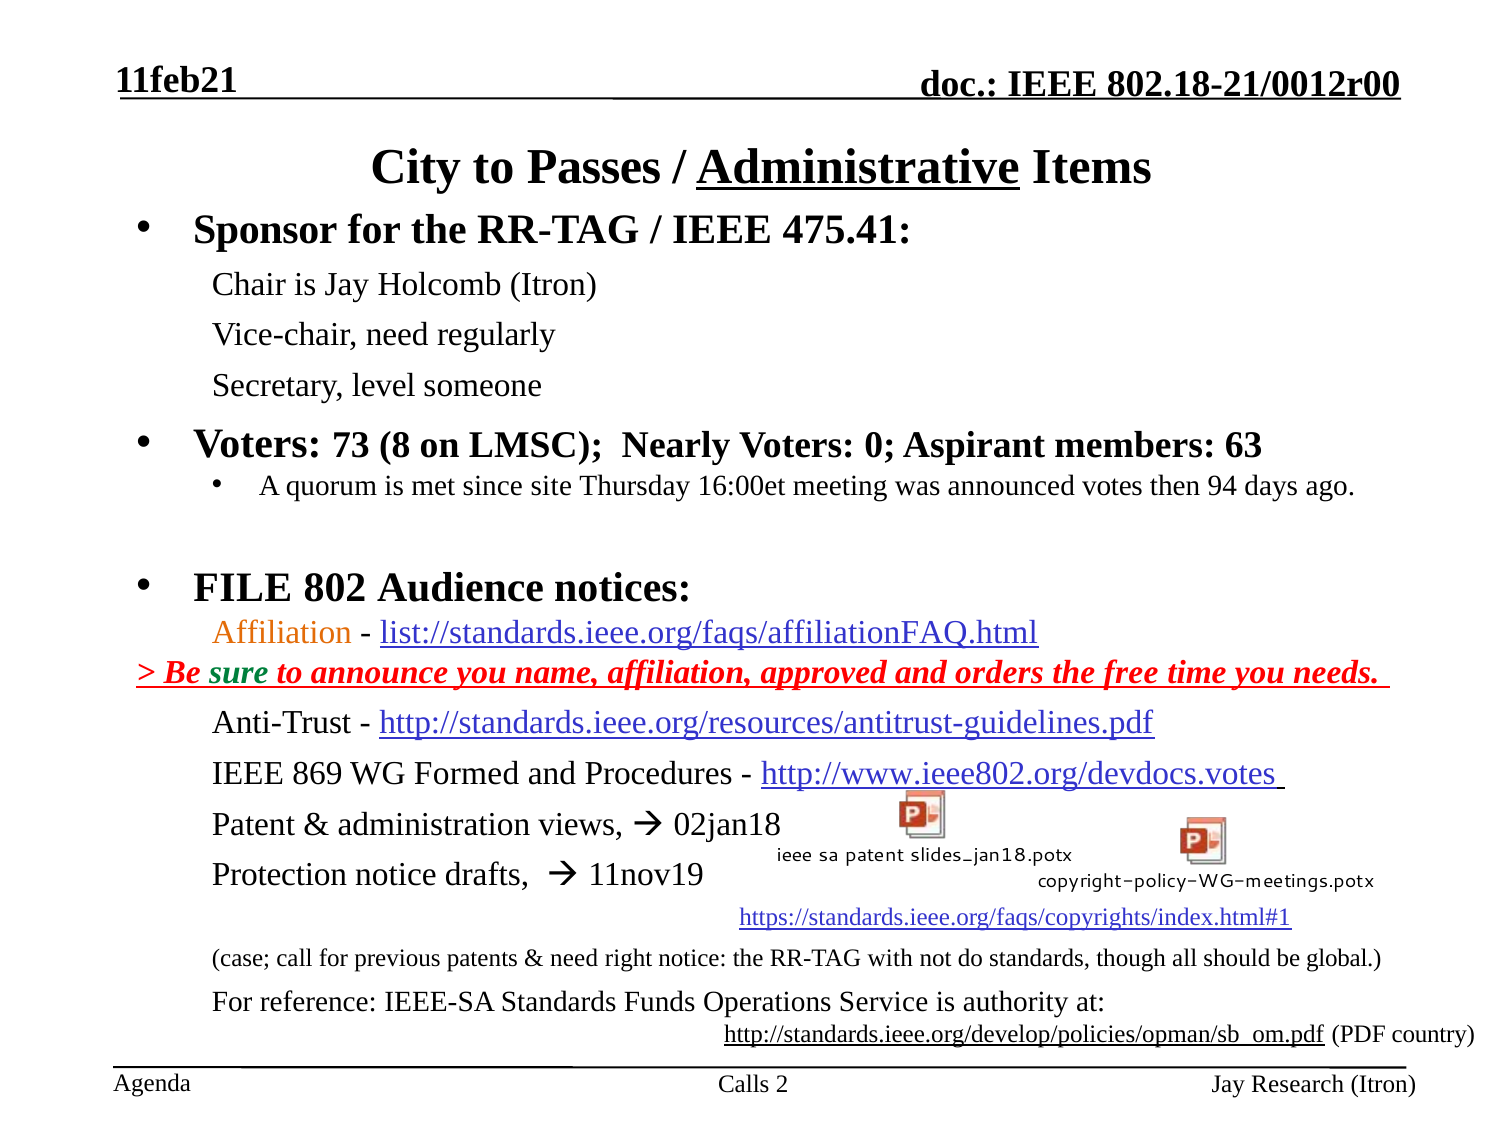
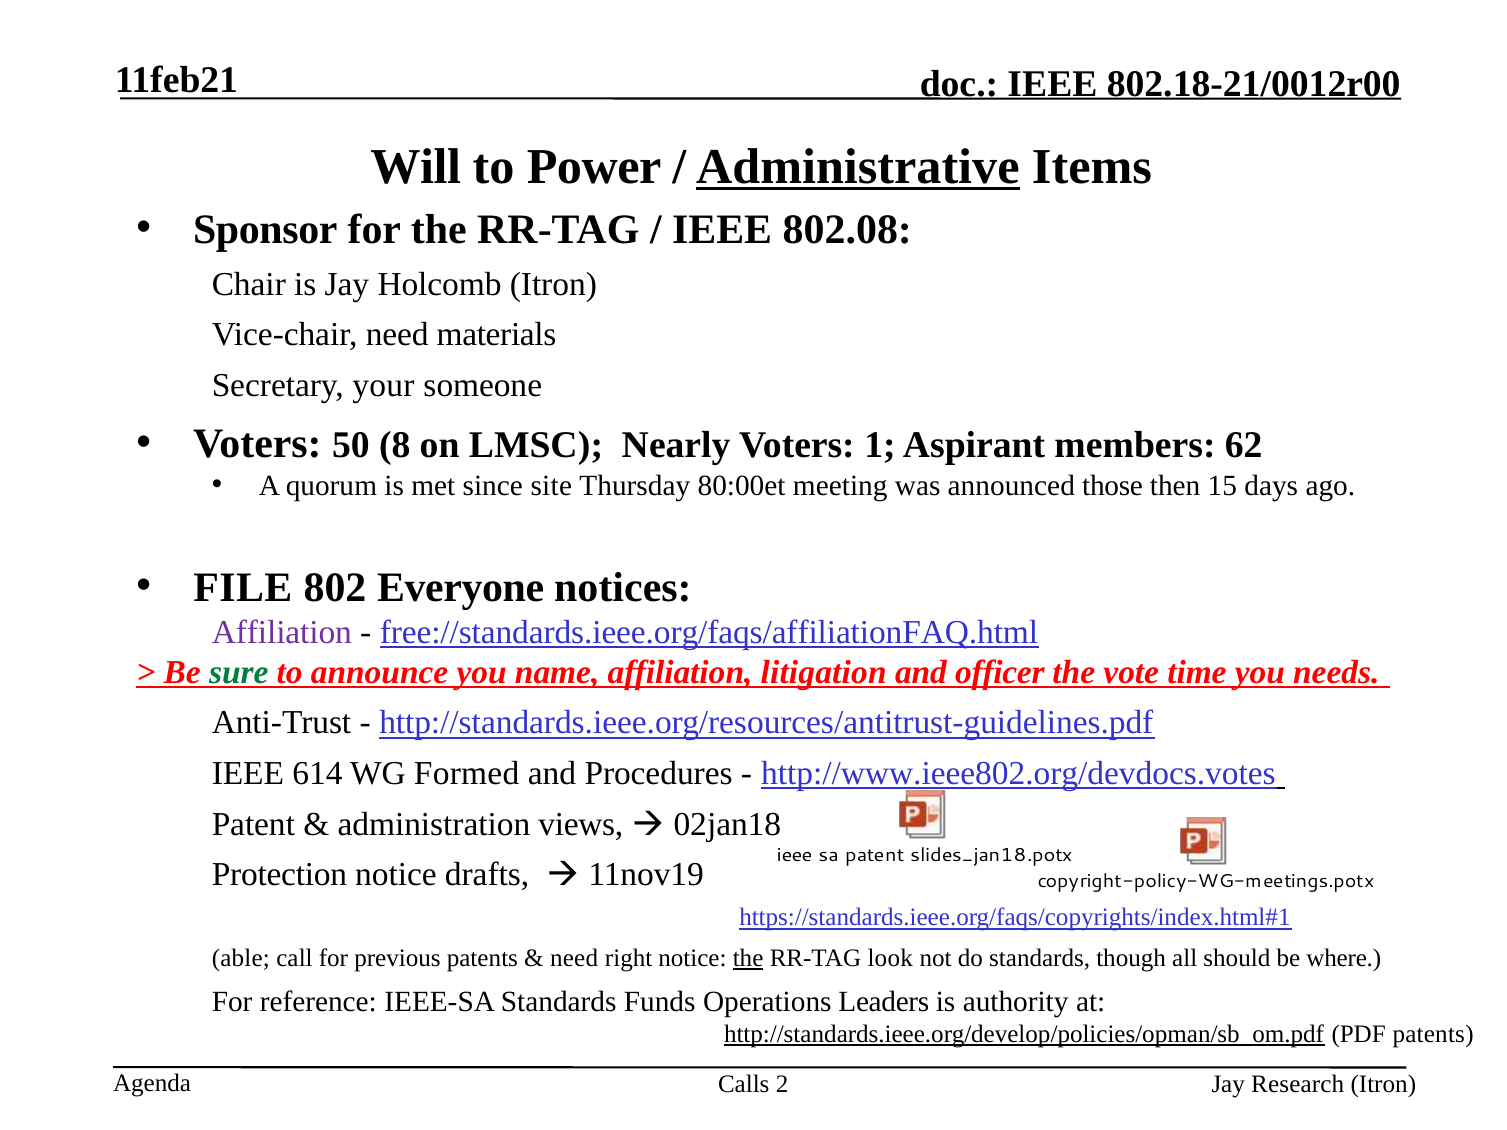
City: City -> Will (416, 167)
Passes: Passes -> Power (594, 167)
475.41: 475.41 -> 802.08 (847, 229)
regularly: regularly -> materials (497, 335)
level: level -> your (383, 386)
73: 73 -> 50 (351, 445)
0: 0 -> 1 (880, 445)
63: 63 -> 62 (1244, 445)
16:00et: 16:00et -> 80:00et (742, 486)
votes: votes -> those (1113, 486)
94: 94 -> 15 (1222, 486)
Audience: Audience -> Everyone (461, 588)
Affiliation colour: orange -> purple (282, 632)
list://standards.ieee.org/faqs/affiliationFAQ.html: list://standards.ieee.org/faqs/affiliationFAQ.html -> free://standards.ieee.org/faqs/affiliationFAQ.html (709, 632)
approved: approved -> litigation (824, 672)
orders: orders -> officer (1000, 672)
free: free -> vote (1131, 672)
869: 869 -> 614 (317, 774)
case: case -> able (241, 958)
the underline: none -> present (748, 958)
with: with -> look (890, 958)
global: global -> where (1344, 958)
Service: Service -> Leaders (884, 1002)
PDF country: country -> patents (1433, 1034)
